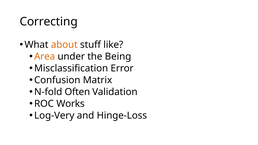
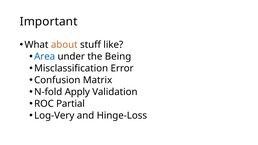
Correcting: Correcting -> Important (49, 22)
Area colour: orange -> blue (45, 57)
Often: Often -> Apply (77, 92)
Works: Works -> Partial (70, 104)
